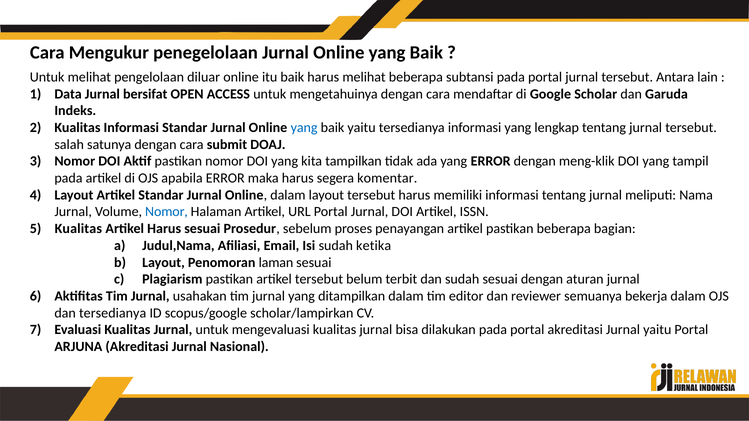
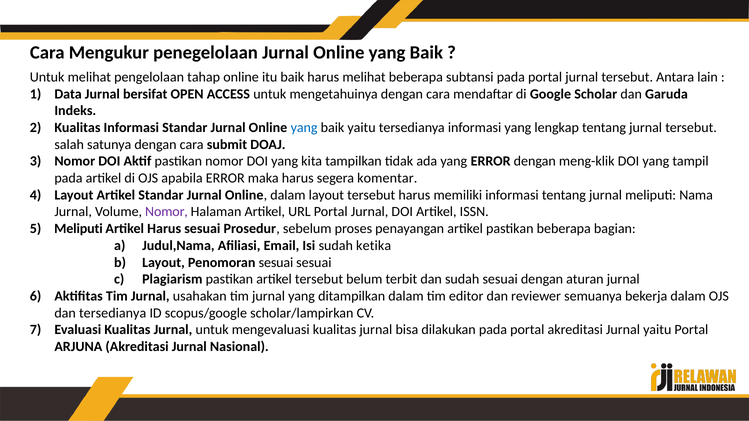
diluar: diluar -> tahap (204, 77)
Nomor colour: blue -> purple (166, 212)
Kualitas: Kualitas -> Meliputi (78, 229)
Penomoran laman: laman -> sesuai (276, 263)
